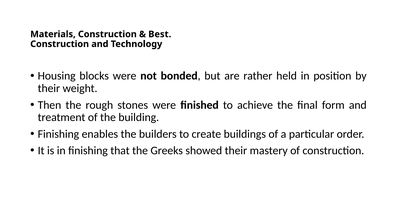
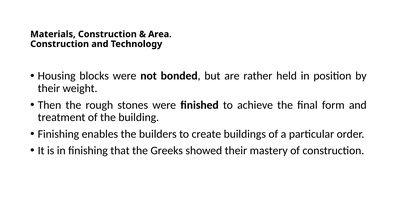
Best: Best -> Area (160, 34)
